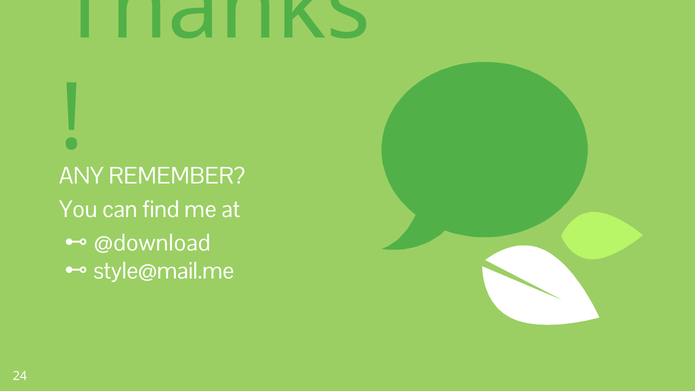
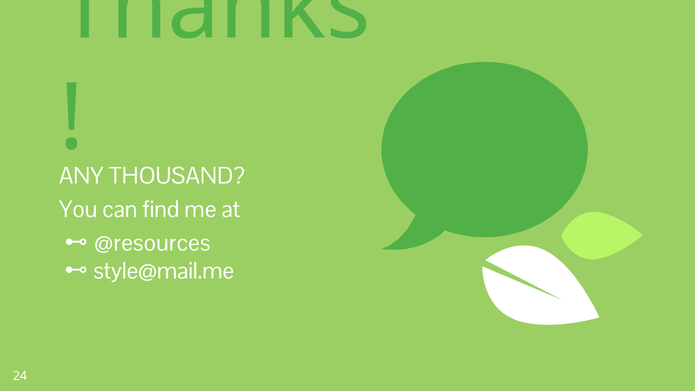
REMEMBER: REMEMBER -> THOUSAND (177, 176)
@download: @download -> @resources (152, 243)
